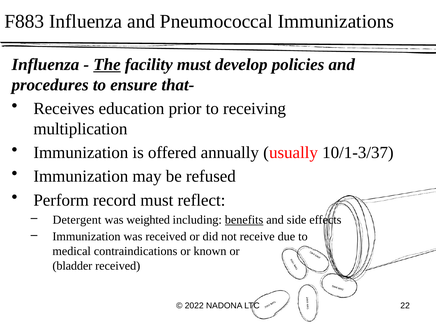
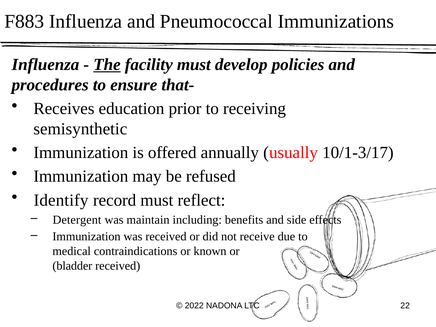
multiplication: multiplication -> semisynthetic (80, 129)
10/1-3/37: 10/1-3/37 -> 10/1-3/17 (358, 153)
Perform: Perform -> Identify (61, 200)
weighted: weighted -> maintain (148, 220)
benefits underline: present -> none (244, 220)
